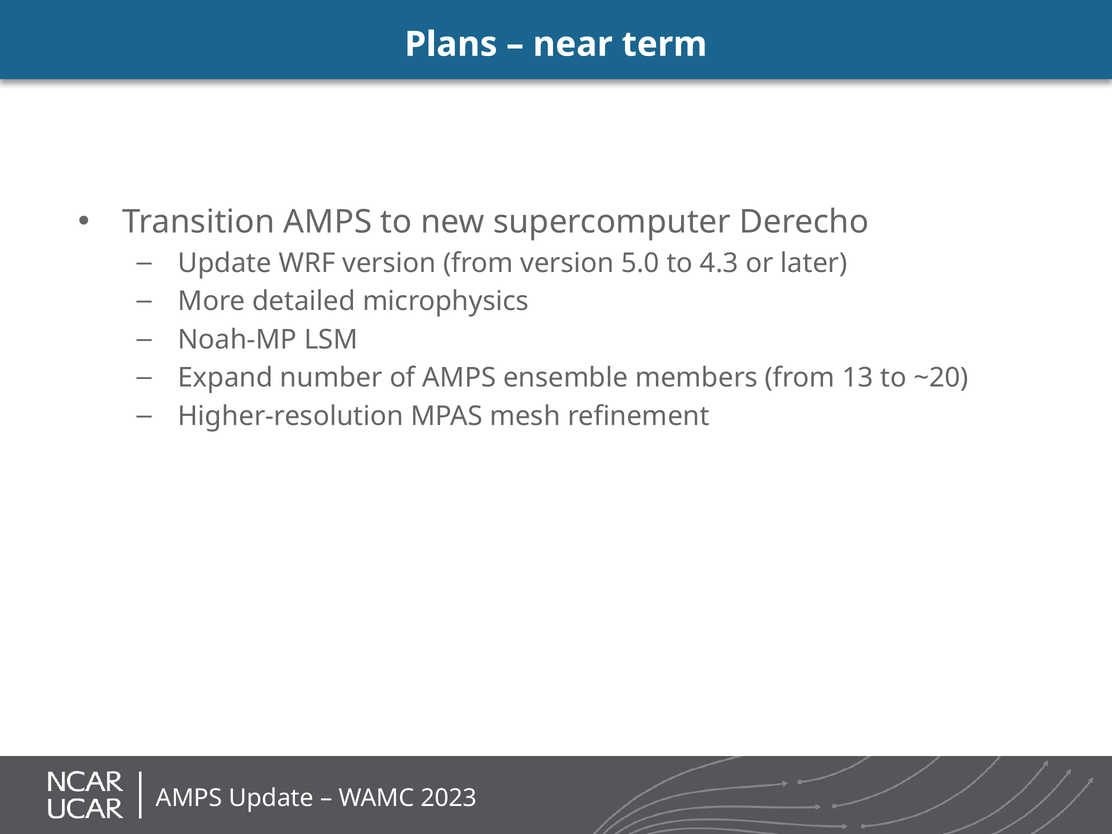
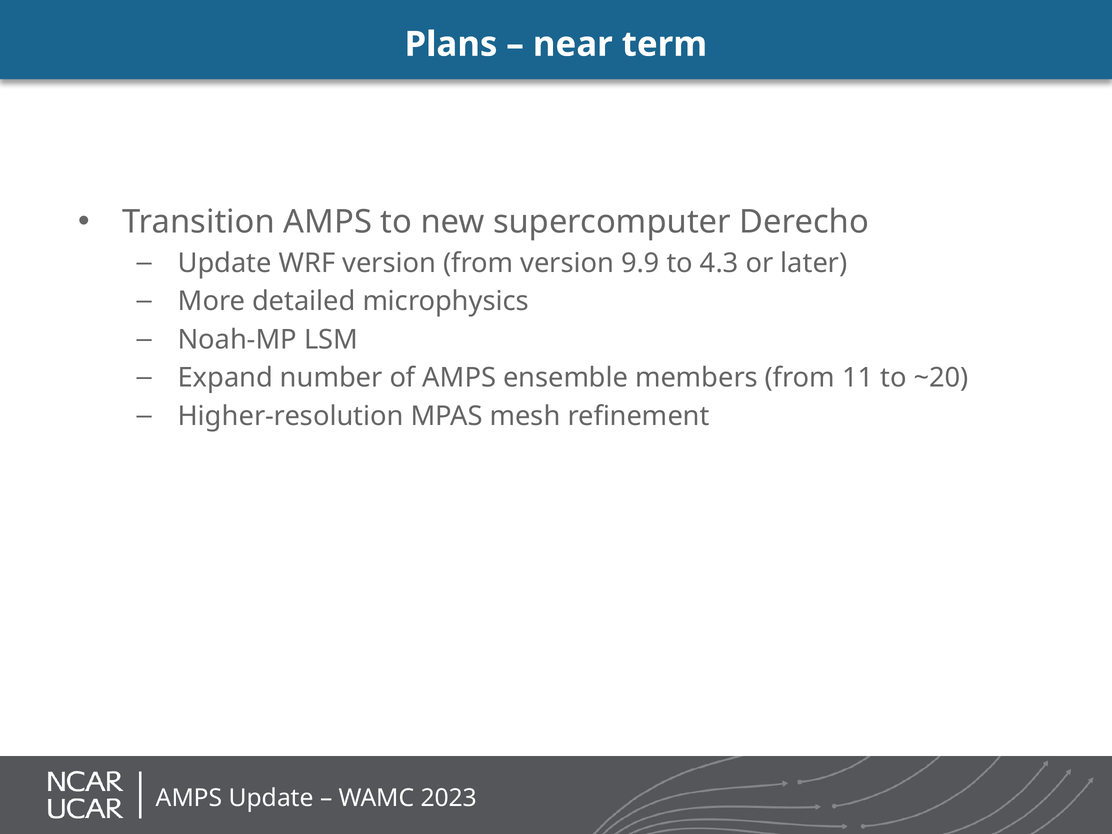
5.0: 5.0 -> 9.9 (640, 263)
13: 13 -> 11 (858, 378)
